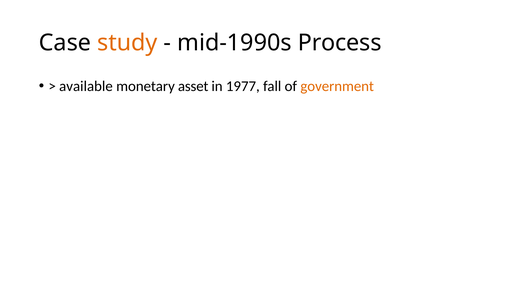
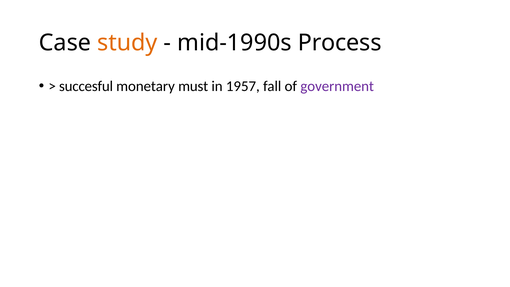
available: available -> succesful (86, 86)
asset: asset -> must (193, 86)
1977: 1977 -> 1957 (243, 86)
government colour: orange -> purple (337, 86)
